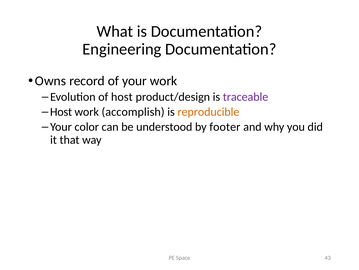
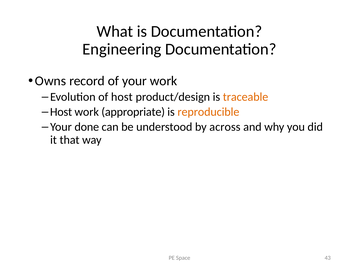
traceable colour: purple -> orange (246, 97)
accomplish: accomplish -> appropriate (133, 112)
color: color -> done (87, 127)
footer: footer -> across (225, 127)
